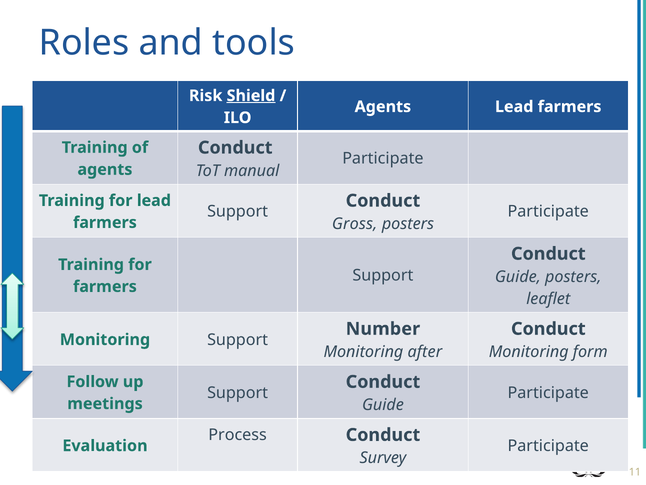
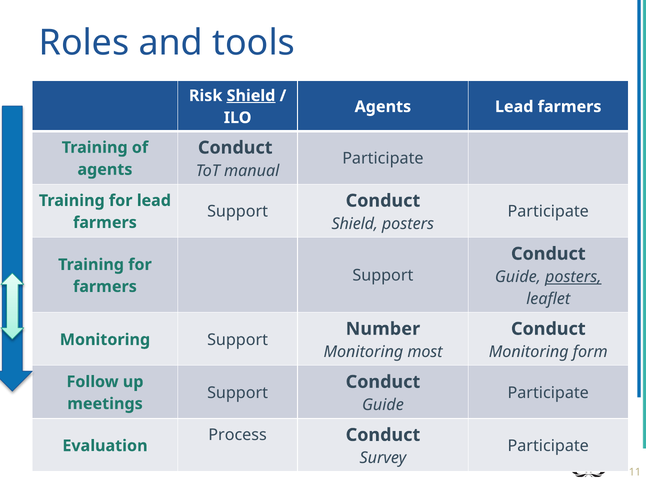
Gross: Gross -> Shield (355, 224)
posters underline: none -> present (573, 277)
after: after -> most (425, 352)
